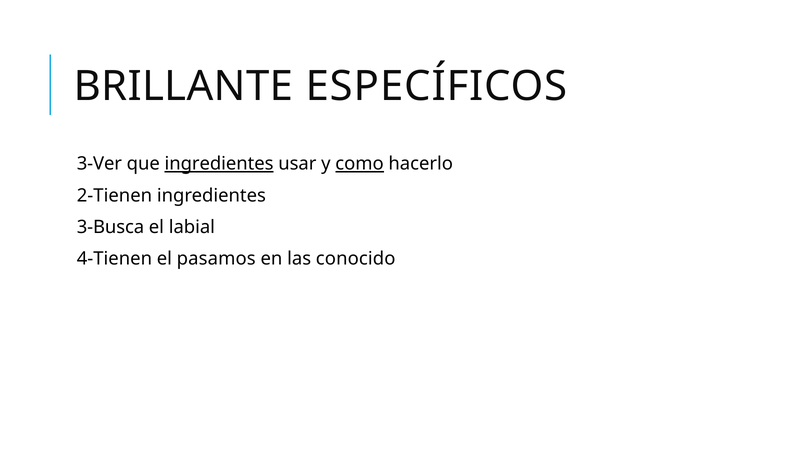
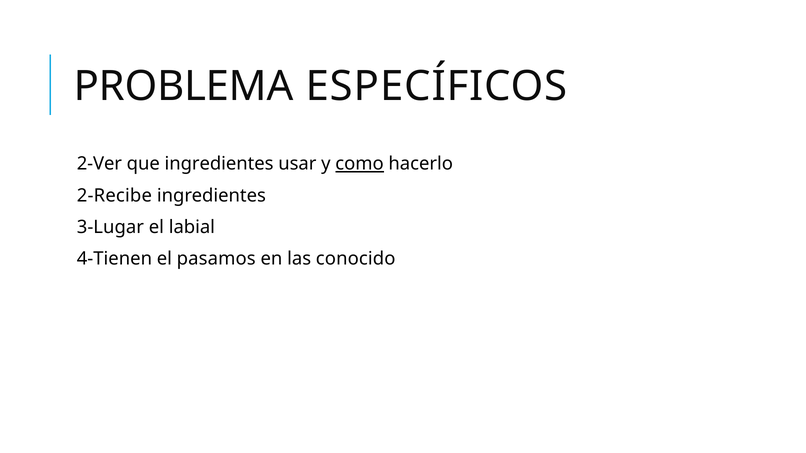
BRILLANTE: BRILLANTE -> PROBLEMA (184, 86)
3-Ver: 3-Ver -> 2-Ver (99, 164)
ingredientes underline: present -> none (219, 164)
2-Tienen: 2-Tienen -> 2-Recibe (114, 196)
3-Busca: 3-Busca -> 3-Lugar (110, 227)
